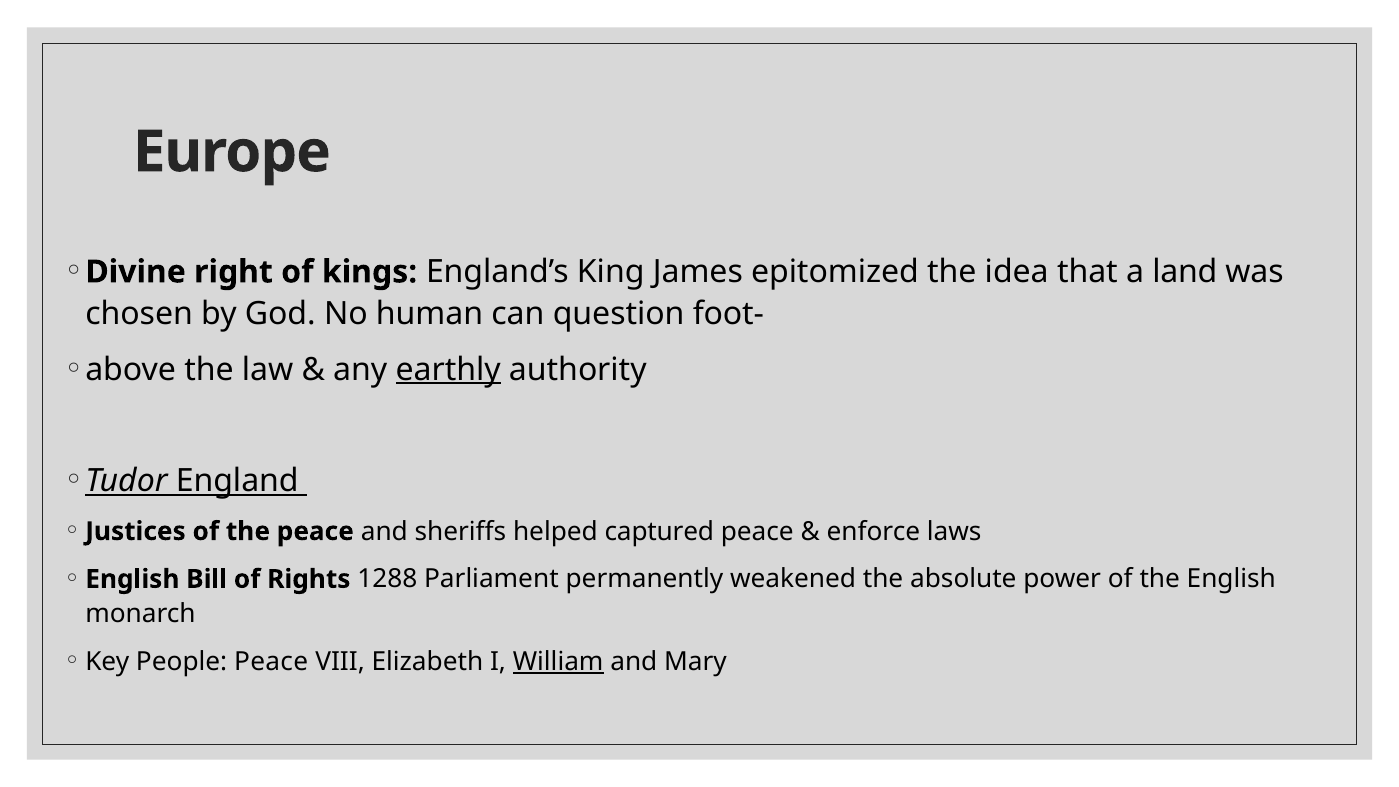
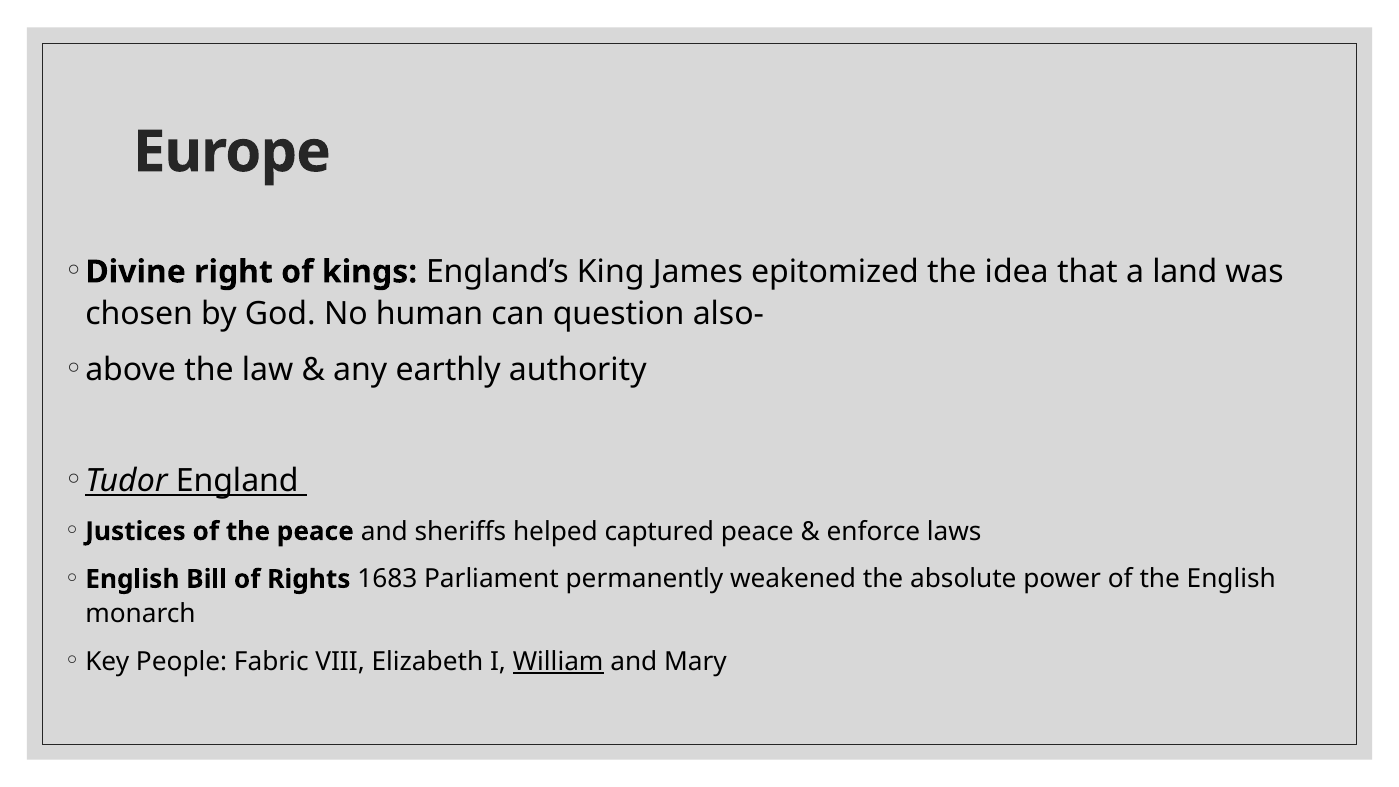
foot-: foot- -> also- (728, 314)
earthly underline: present -> none (448, 370)
1288: 1288 -> 1683 (387, 579)
People Peace: Peace -> Fabric (271, 661)
